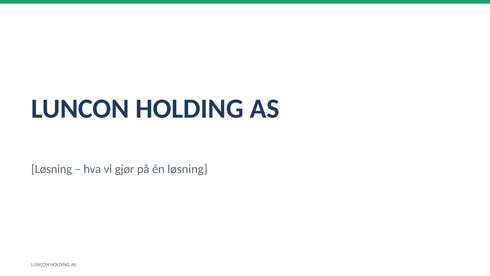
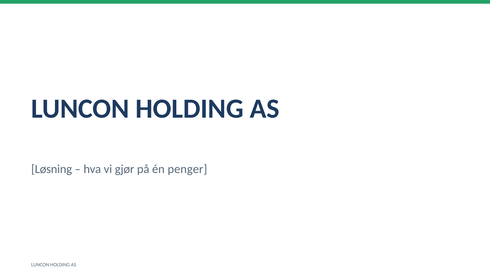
én løsning: løsning -> penger (187, 169)
